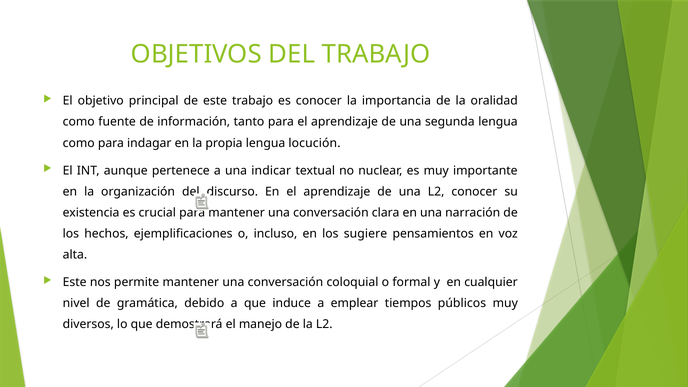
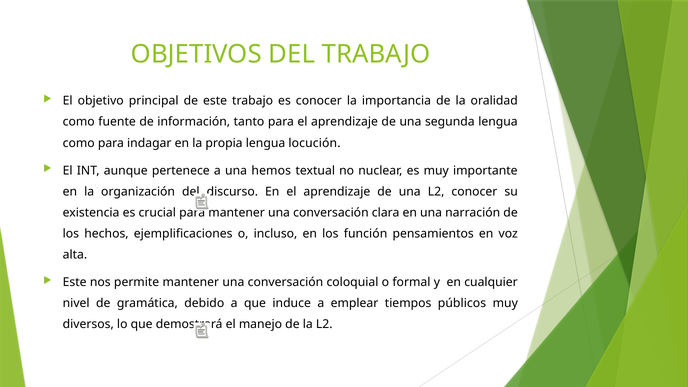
indicar: indicar -> hemos (271, 171)
sugiere: sugiere -> función (366, 234)
